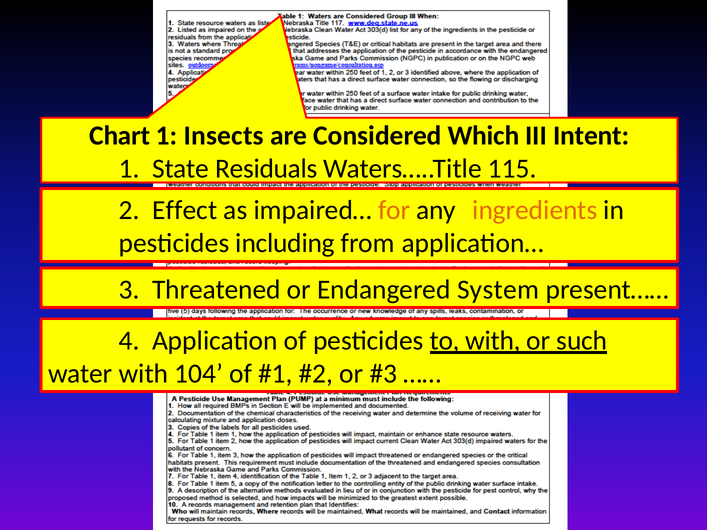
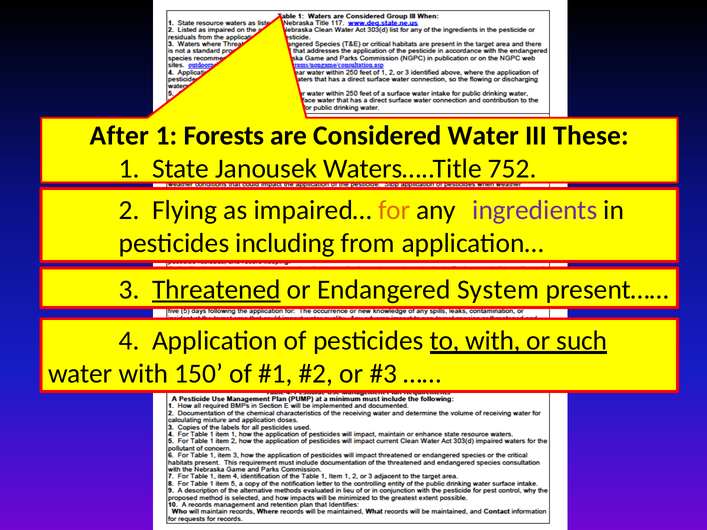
Chart: Chart -> After (119, 136)
Insects: Insects -> Forests (224, 136)
Considered Which: Which -> Water (483, 136)
Intent: Intent -> These (591, 136)
Residuals: Residuals -> Janousek (266, 169)
115: 115 -> 752 (512, 169)
Effect: Effect -> Flying (185, 210)
ingredients colour: orange -> purple (535, 210)
Threatened underline: none -> present (216, 290)
104: 104 -> 150 (199, 374)
